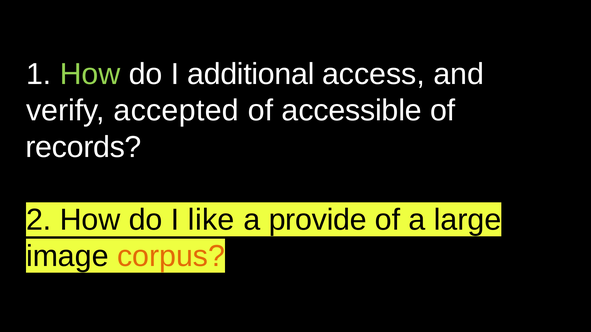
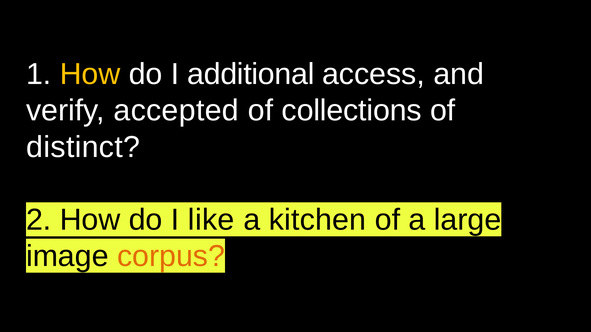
How colour: light green -> yellow (90, 74)
accessible: accessible -> collections (352, 111)
records: records -> distinct (83, 147)
provide: provide -> kitchen (317, 220)
